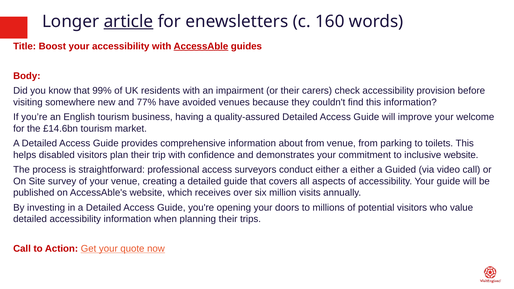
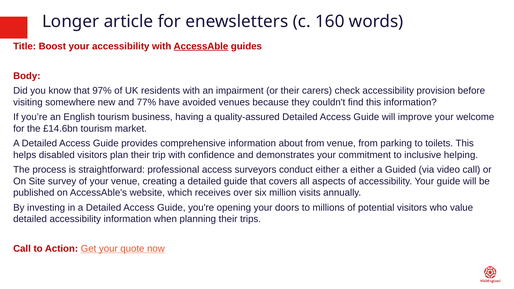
article underline: present -> none (128, 21)
99%: 99% -> 97% (102, 91)
inclusive website: website -> helping (461, 155)
